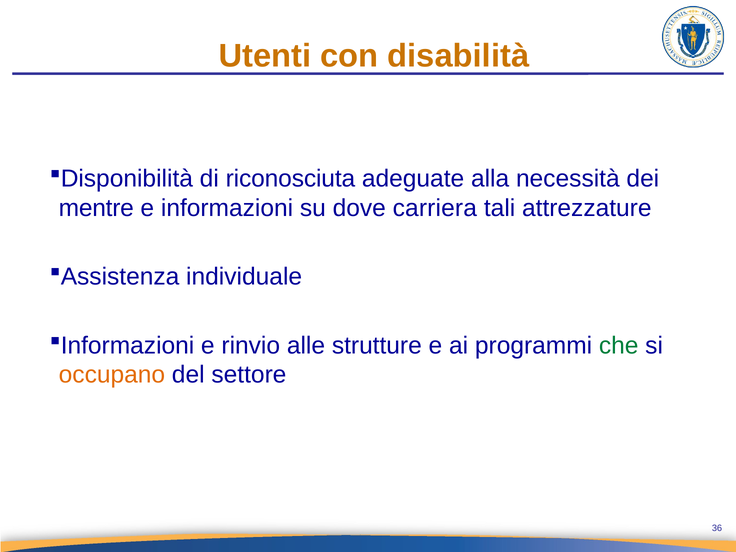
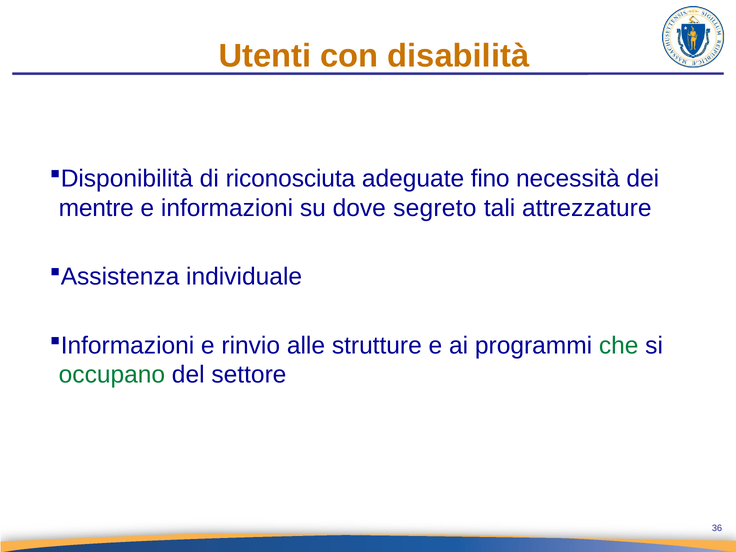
alla: alla -> fino (490, 179)
carriera: carriera -> segreto (435, 208)
occupano colour: orange -> green (112, 375)
